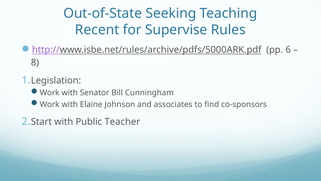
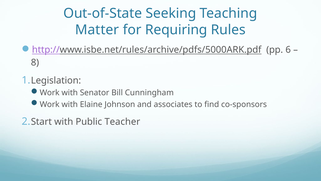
Recent: Recent -> Matter (97, 30)
Supervise: Supervise -> Requiring (176, 30)
